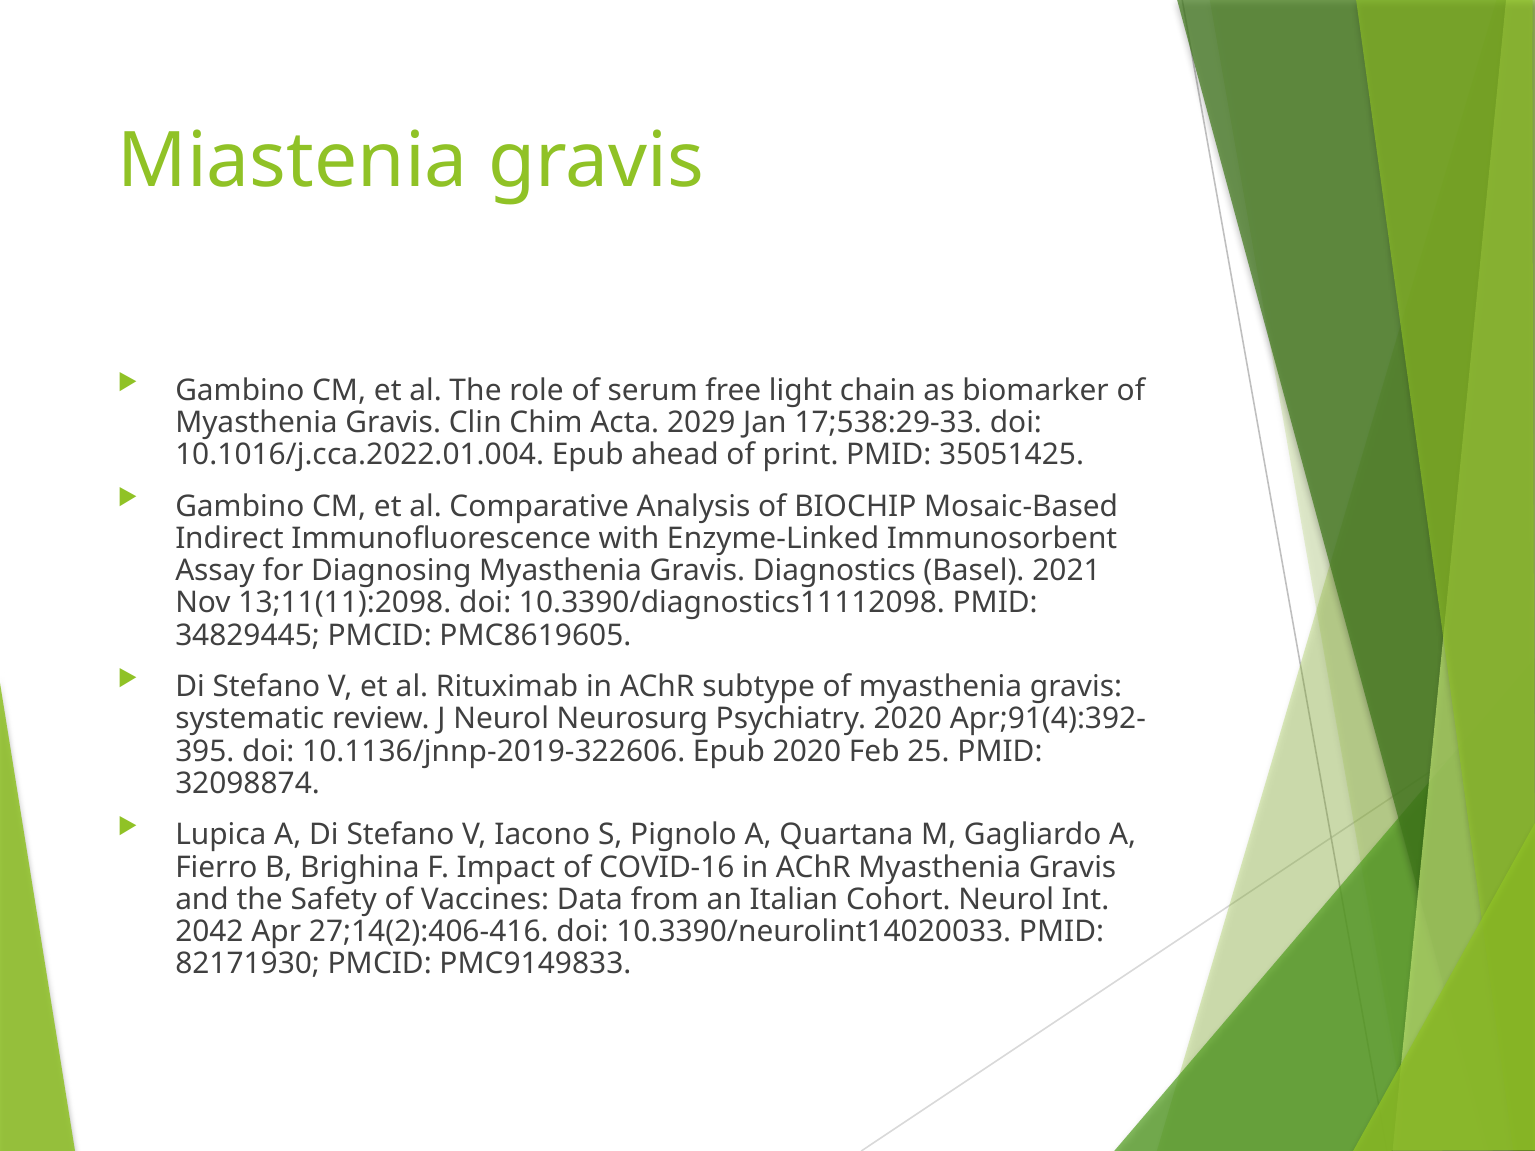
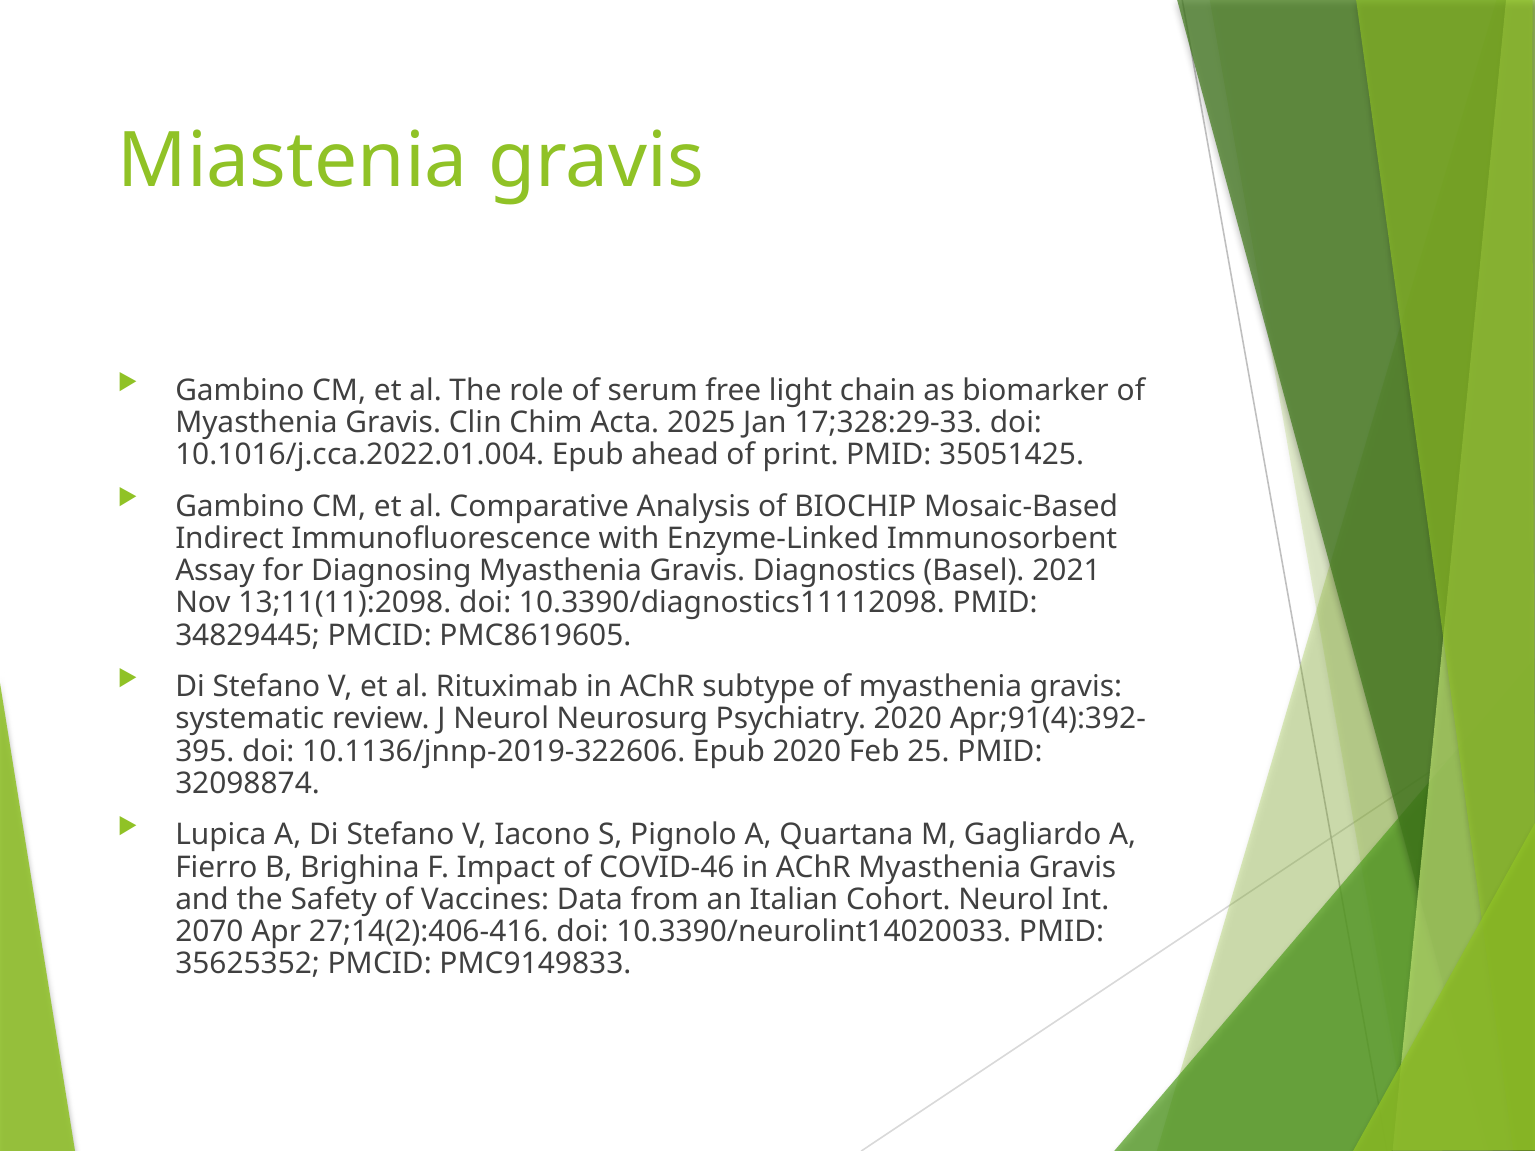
2029: 2029 -> 2025 (701, 423)
17;538:29-33: 17;538:29-33 -> 17;328:29-33 (888, 423)
COVID-16: COVID-16 -> COVID-46 (667, 867)
2042: 2042 -> 2070 (209, 932)
82171930: 82171930 -> 35625352 (248, 964)
